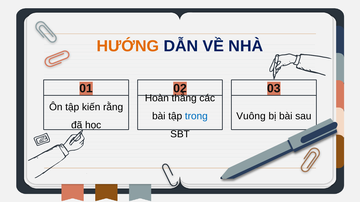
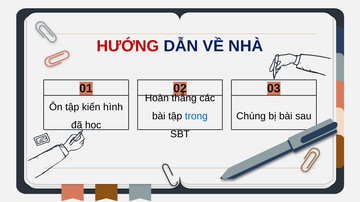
HƯỚNG colour: orange -> red (128, 46)
rằng: rằng -> hình (113, 107)
Vuông: Vuông -> Chúng (251, 116)
